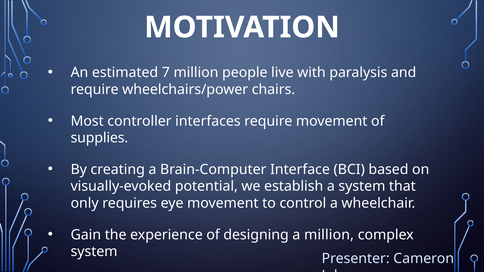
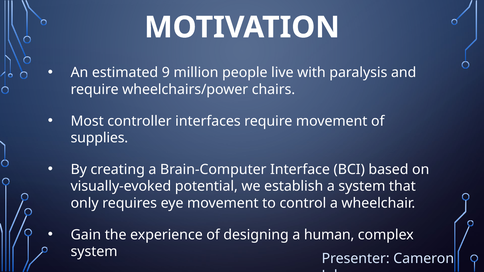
7: 7 -> 9 (166, 73)
a million: million -> human (329, 235)
